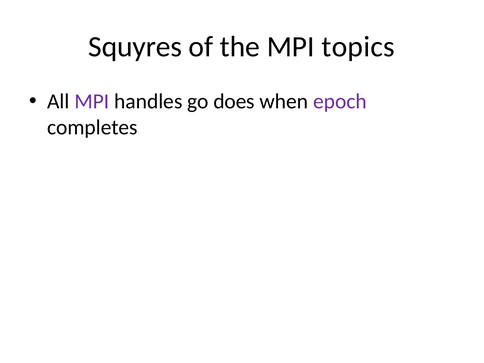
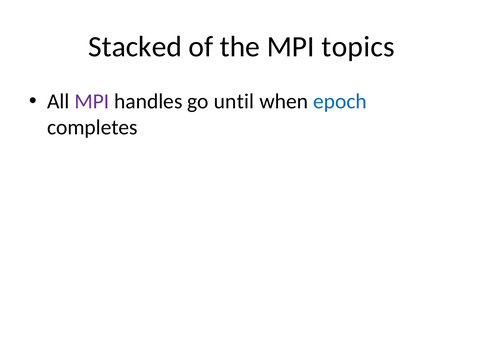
Squyres: Squyres -> Stacked (135, 47)
does: does -> until (234, 102)
epoch colour: purple -> blue (340, 102)
